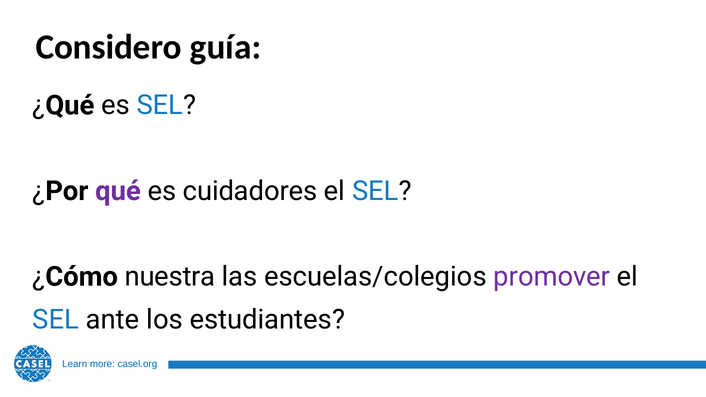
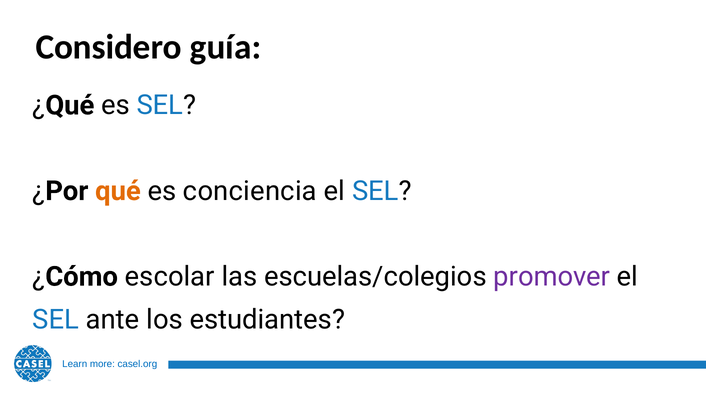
qué colour: purple -> orange (118, 191)
cuidadores: cuidadores -> conciencia (250, 191)
nuestra: nuestra -> escolar (170, 277)
